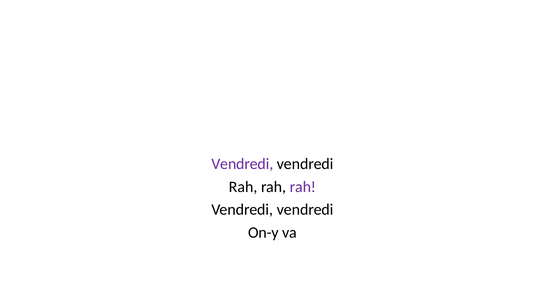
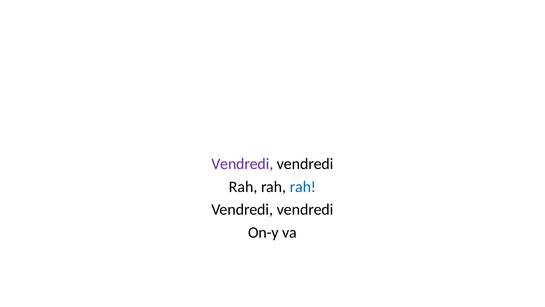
rah colour: purple -> blue (303, 187)
